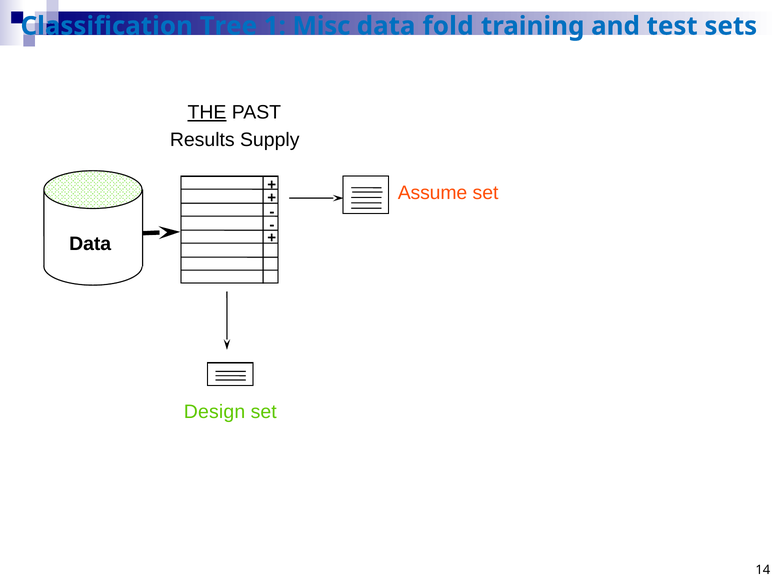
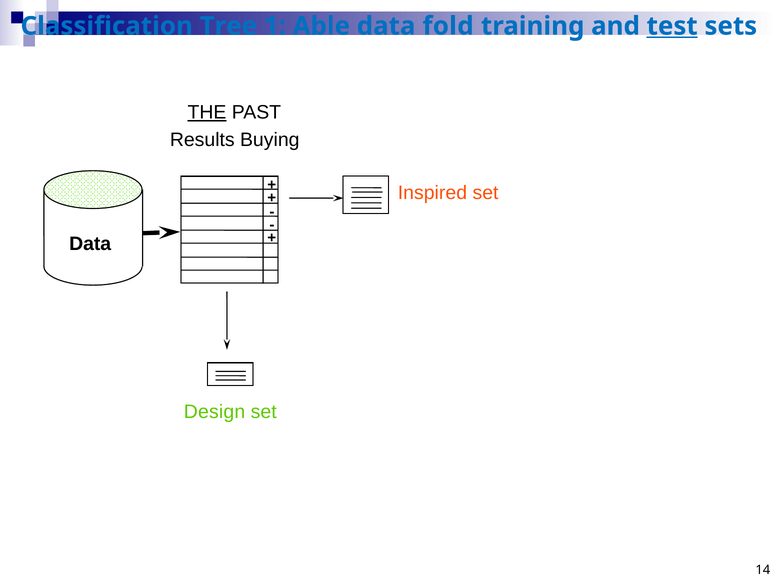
Misc: Misc -> Able (321, 26)
test underline: none -> present (672, 26)
Supply: Supply -> Buying (270, 140)
Assume: Assume -> Inspired (432, 193)
